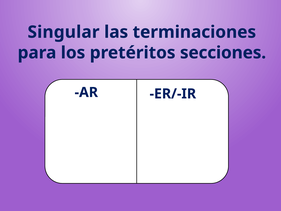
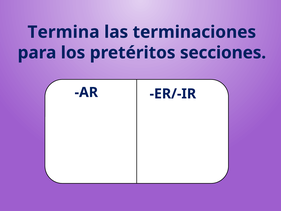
Singular: Singular -> Termina (64, 32)
